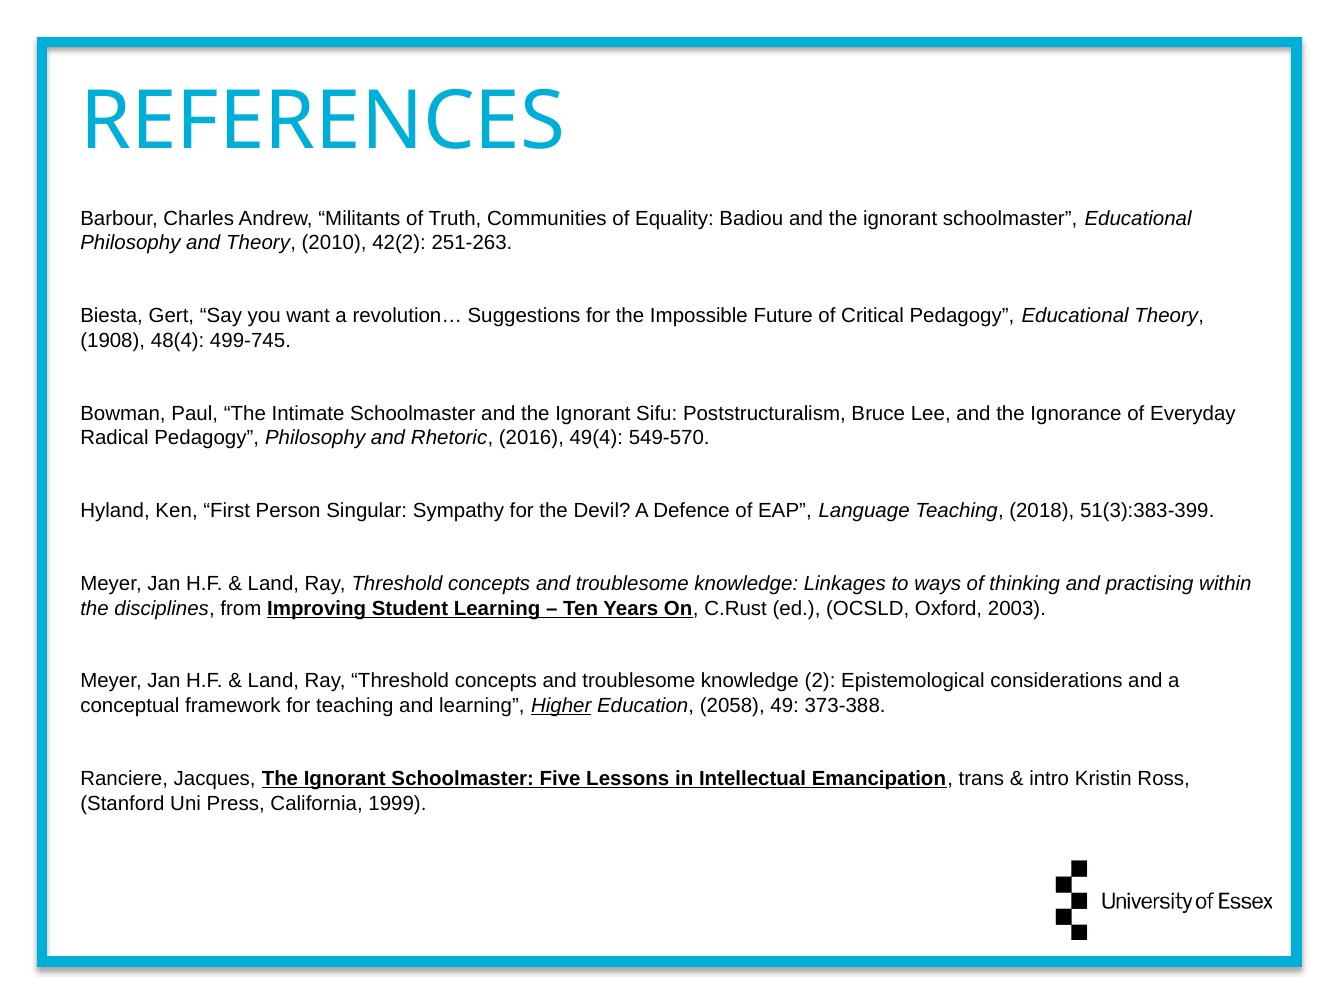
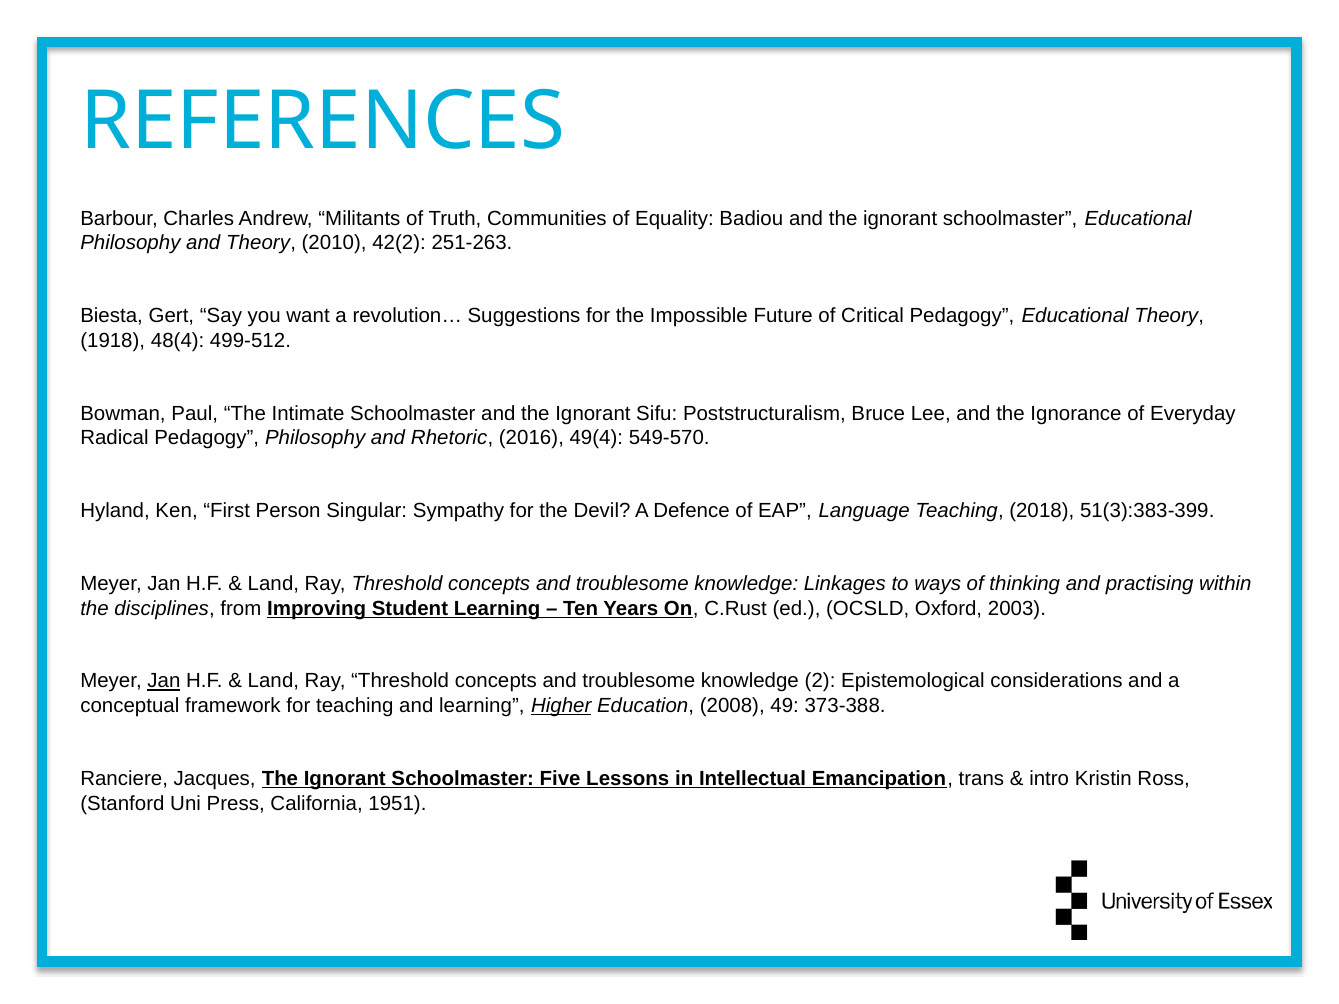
1908: 1908 -> 1918 (113, 340)
499-745: 499-745 -> 499-512 (250, 340)
Jan underline: none -> present (164, 681)
2058: 2058 -> 2008 (732, 706)
1999: 1999 -> 1951 (397, 804)
